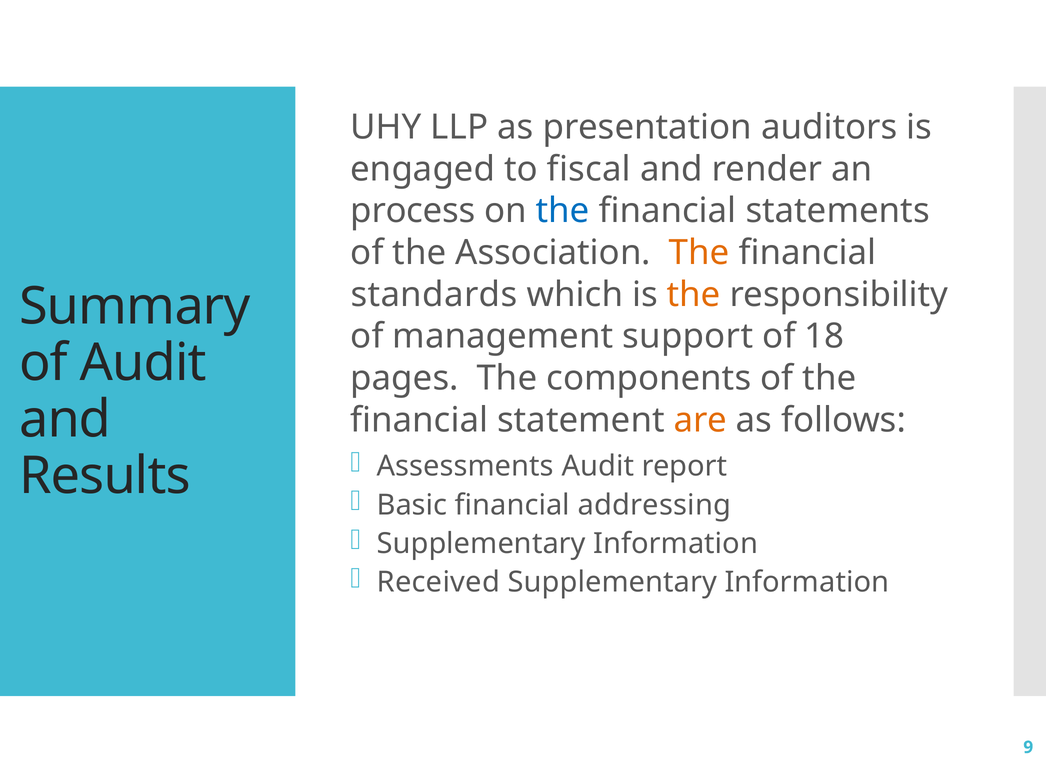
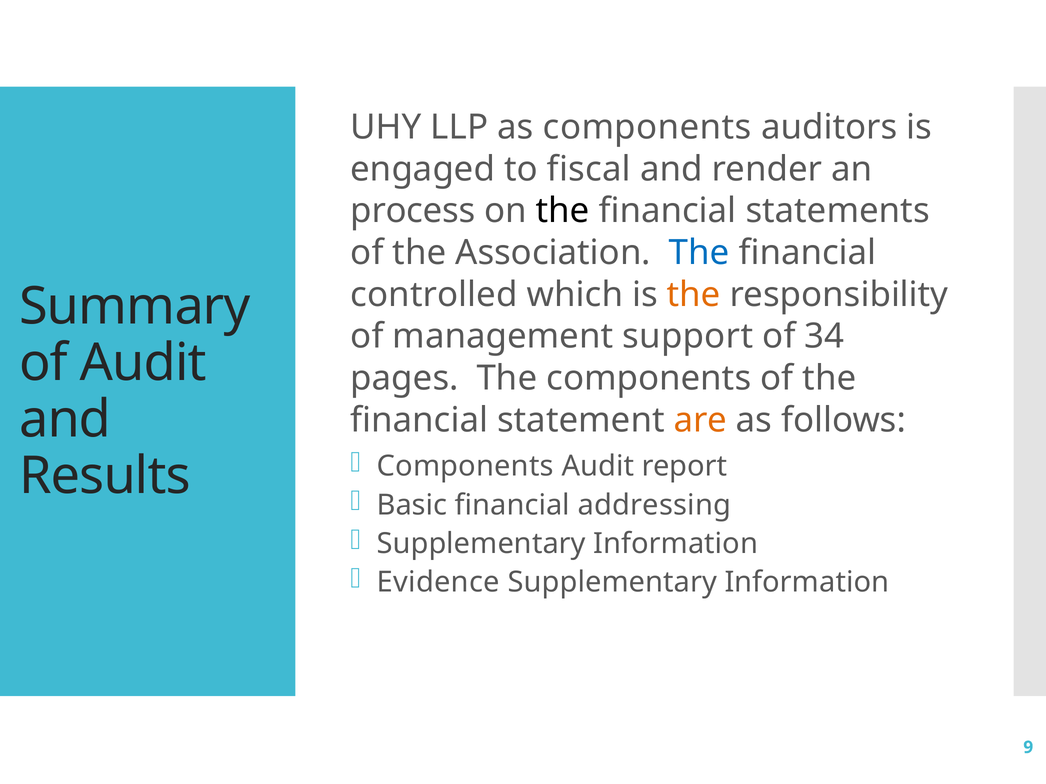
as presentation: presentation -> components (647, 127)
the colour: blue -> black (563, 211)
The colour: orange -> blue (699, 253)
standards: standards -> controlled (434, 295)
18: 18 -> 34 (824, 337)
Assessments: Assessments -> Components (465, 467)
Received: Received -> Evidence (438, 583)
